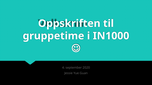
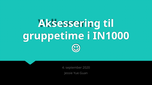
Oppskriften: Oppskriften -> Aksessering (69, 24)
